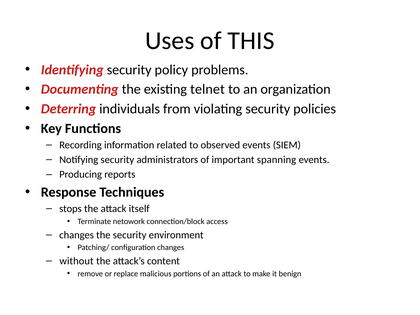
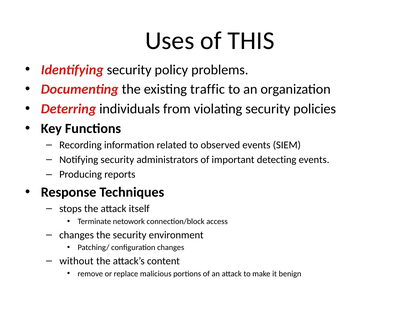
telnet: telnet -> traffic (207, 89)
spanning: spanning -> detecting (277, 160)
